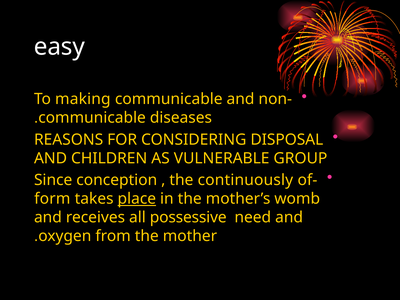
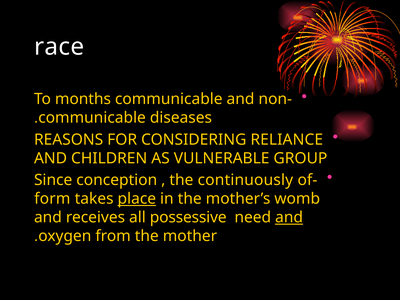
easy: easy -> race (59, 47)
making: making -> months (83, 99)
DISPOSAL: DISPOSAL -> RELIANCE (287, 140)
and underline: none -> present (289, 217)
